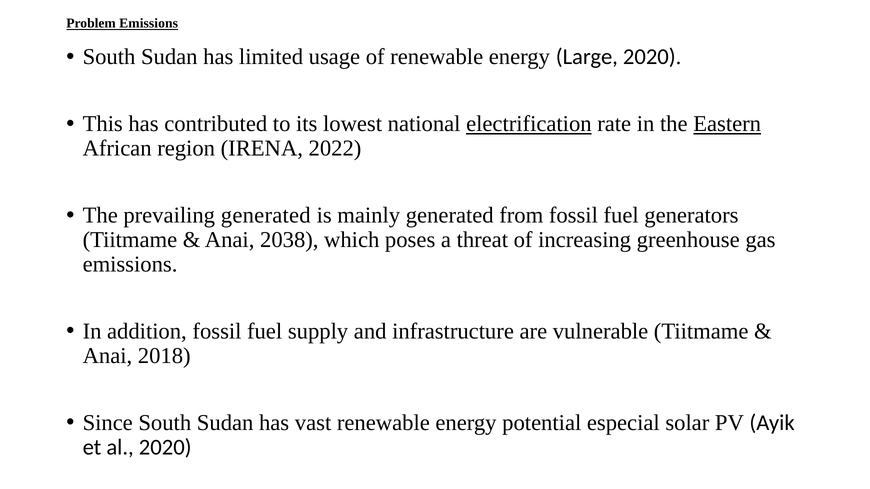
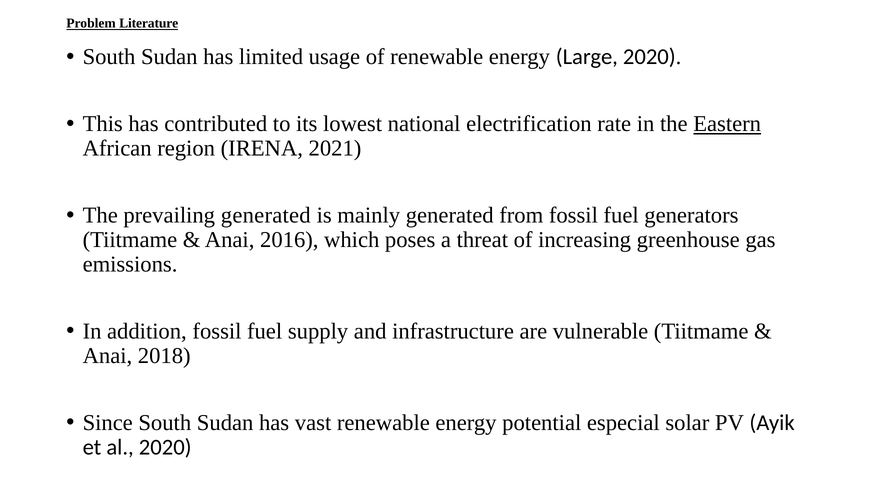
Problem Emissions: Emissions -> Literature (149, 23)
electrification underline: present -> none (529, 124)
2022: 2022 -> 2021 (335, 148)
2038: 2038 -> 2016 (289, 240)
